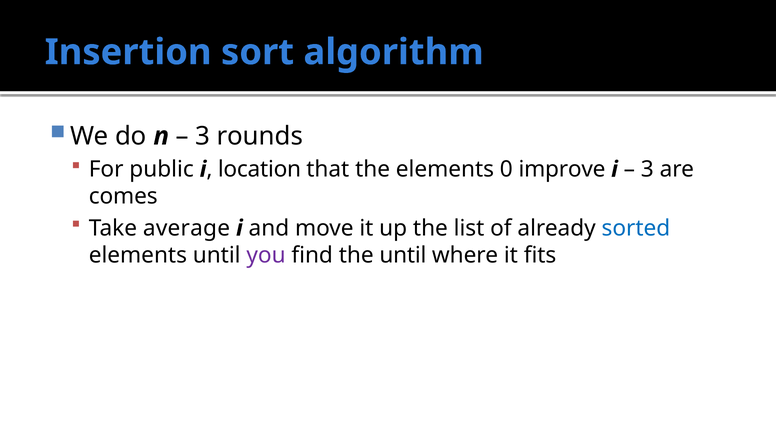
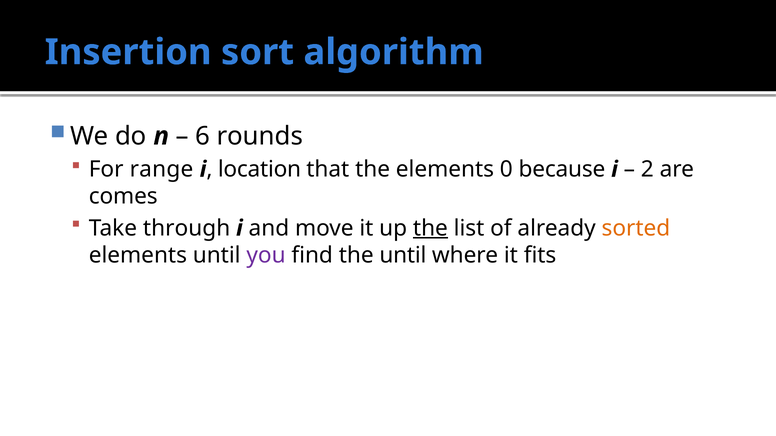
3: 3 -> 6 (203, 136)
public: public -> range (161, 170)
improve: improve -> because (562, 170)
3: 3 -> 2 (647, 170)
average: average -> through (187, 228)
the underline: none -> present (430, 228)
sorted colour: blue -> orange (636, 228)
